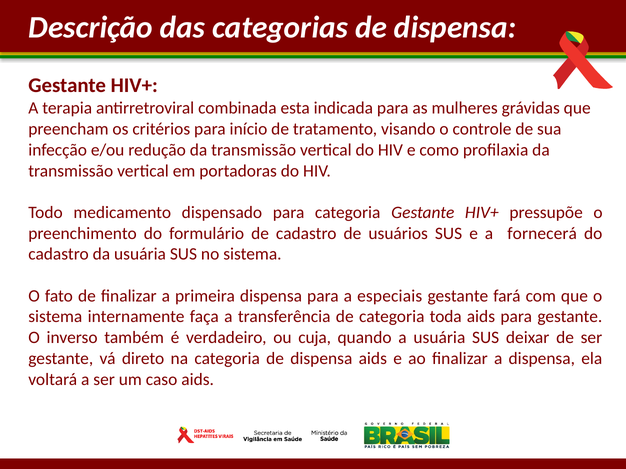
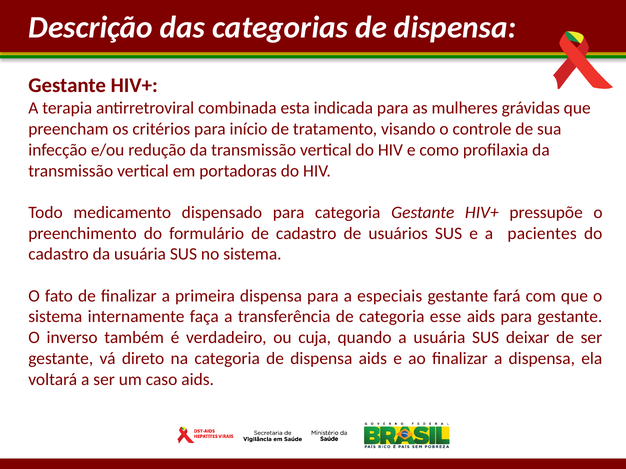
fornecerá: fornecerá -> pacientes (542, 234)
toda: toda -> esse (446, 317)
